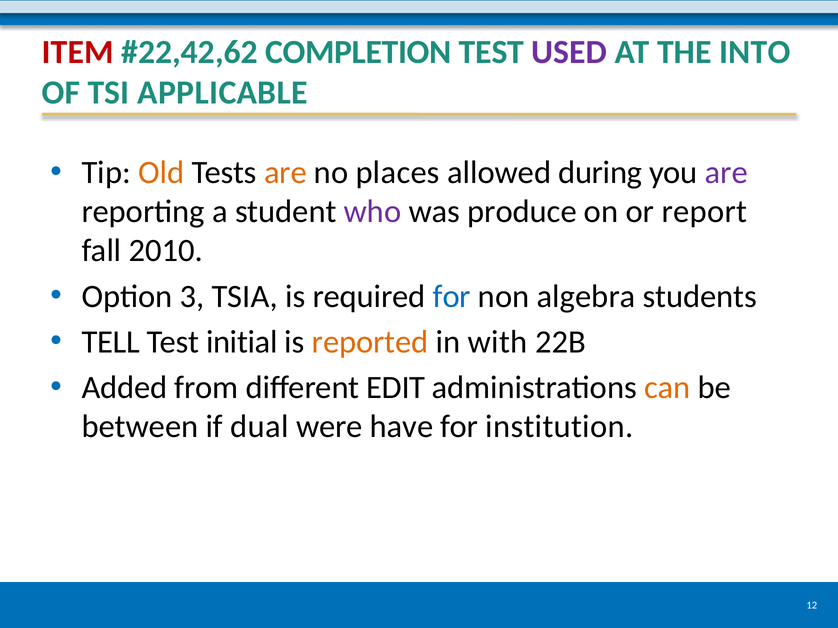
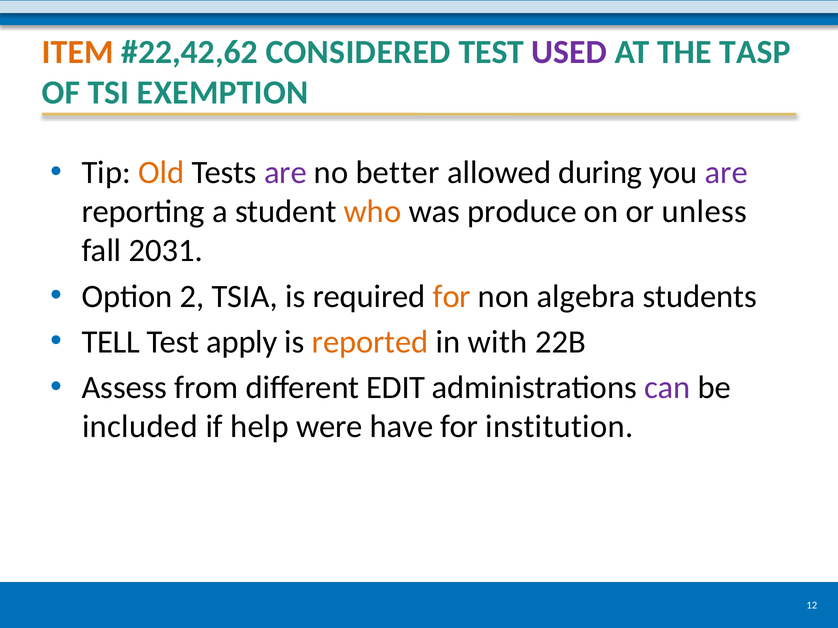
ITEM colour: red -> orange (78, 52)
COMPLETION: COMPLETION -> CONSIDERED (358, 52)
INTO: INTO -> TASP (755, 52)
APPLICABLE: APPLICABLE -> EXEMPTION (223, 92)
are colour: orange -> purple (285, 173)
places: places -> better (398, 173)
who colour: purple -> orange (372, 212)
report: report -> unless (704, 212)
2010: 2010 -> 2031 (166, 251)
3: 3 -> 2 (192, 297)
for colour: blue -> orange (452, 297)
initial: initial -> apply (242, 342)
Added: Added -> Assess (124, 388)
can colour: orange -> purple (667, 388)
between: between -> included (140, 427)
dual: dual -> help (260, 427)
